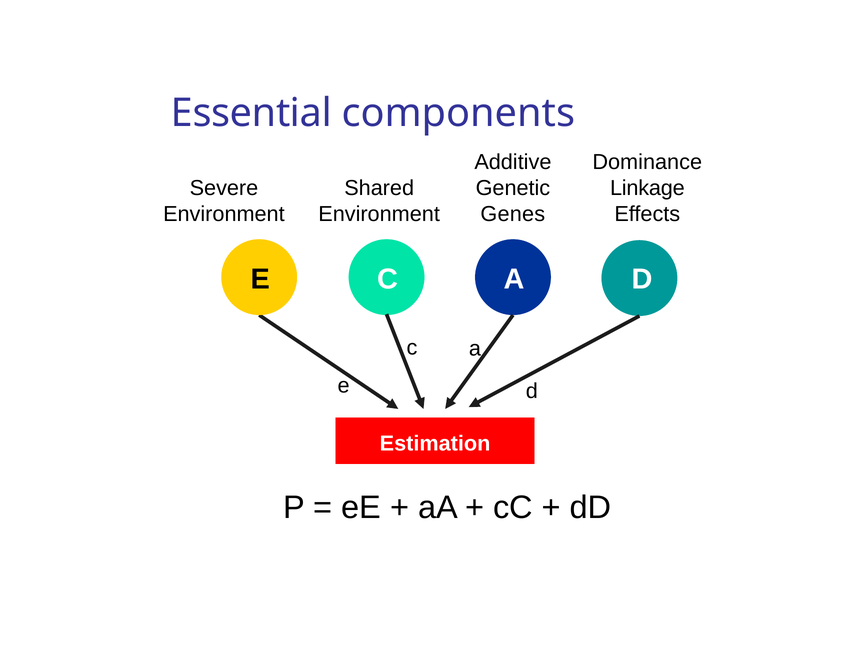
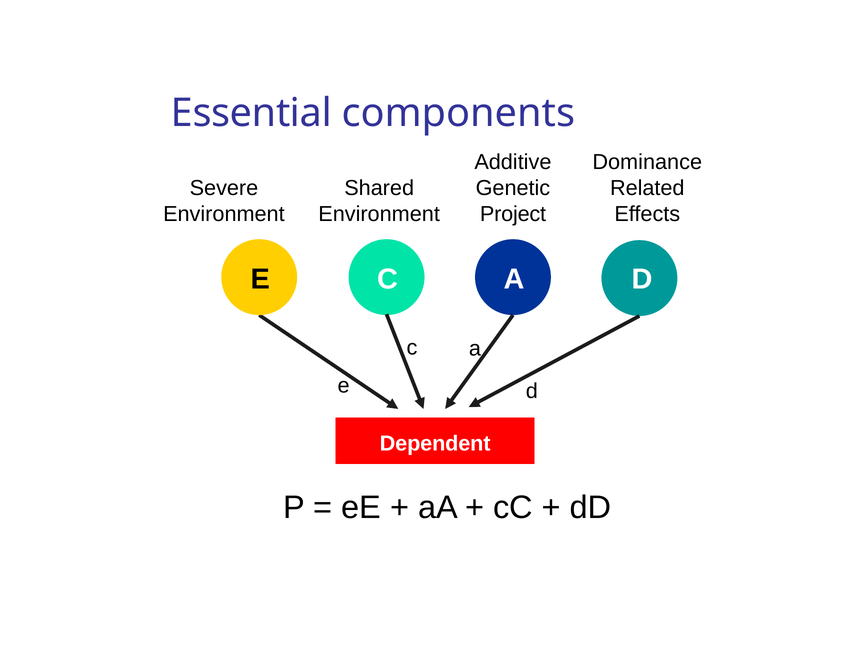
Linkage: Linkage -> Related (647, 188)
Genes: Genes -> Project (513, 214)
Estimation: Estimation -> Dependent (435, 444)
